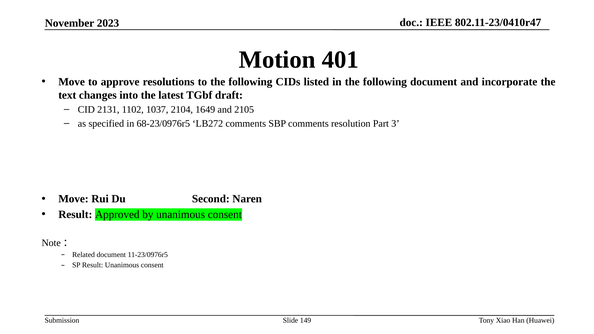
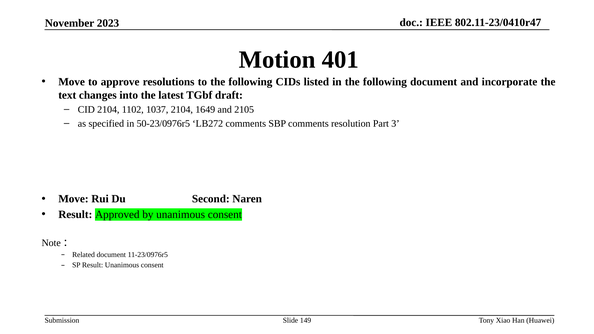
CID 2131: 2131 -> 2104 (108, 110)
68-23/0976r5: 68-23/0976r5 -> 50-23/0976r5 (163, 123)
